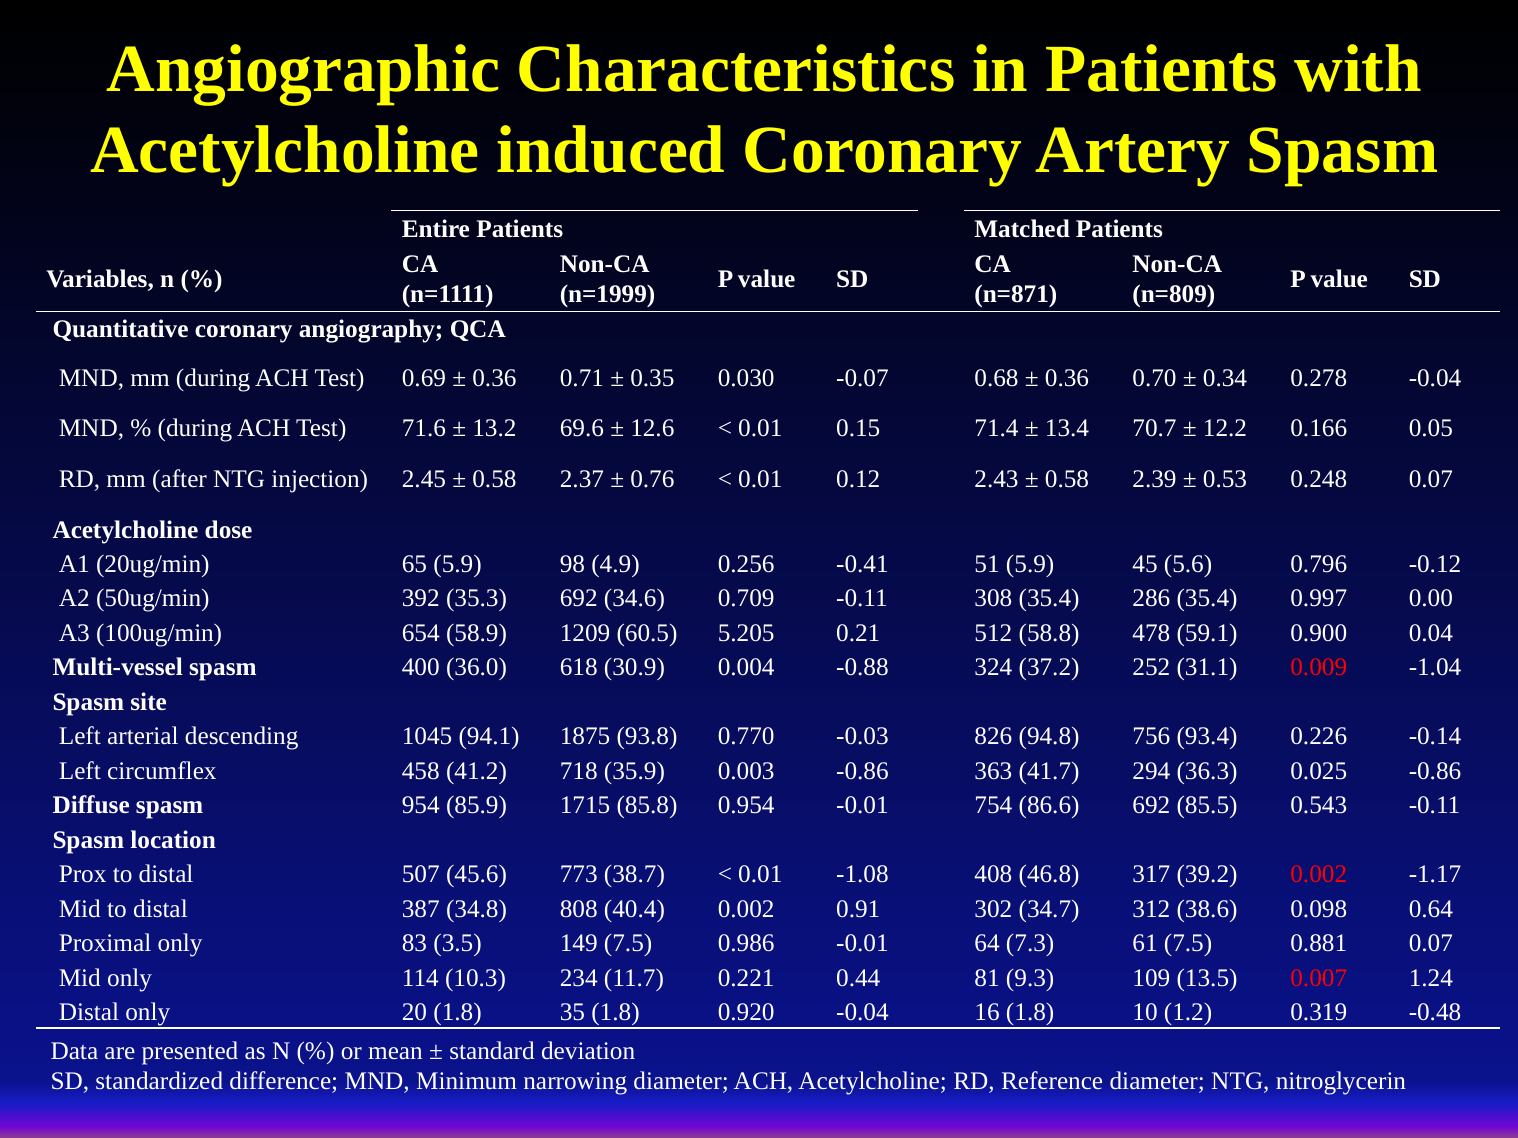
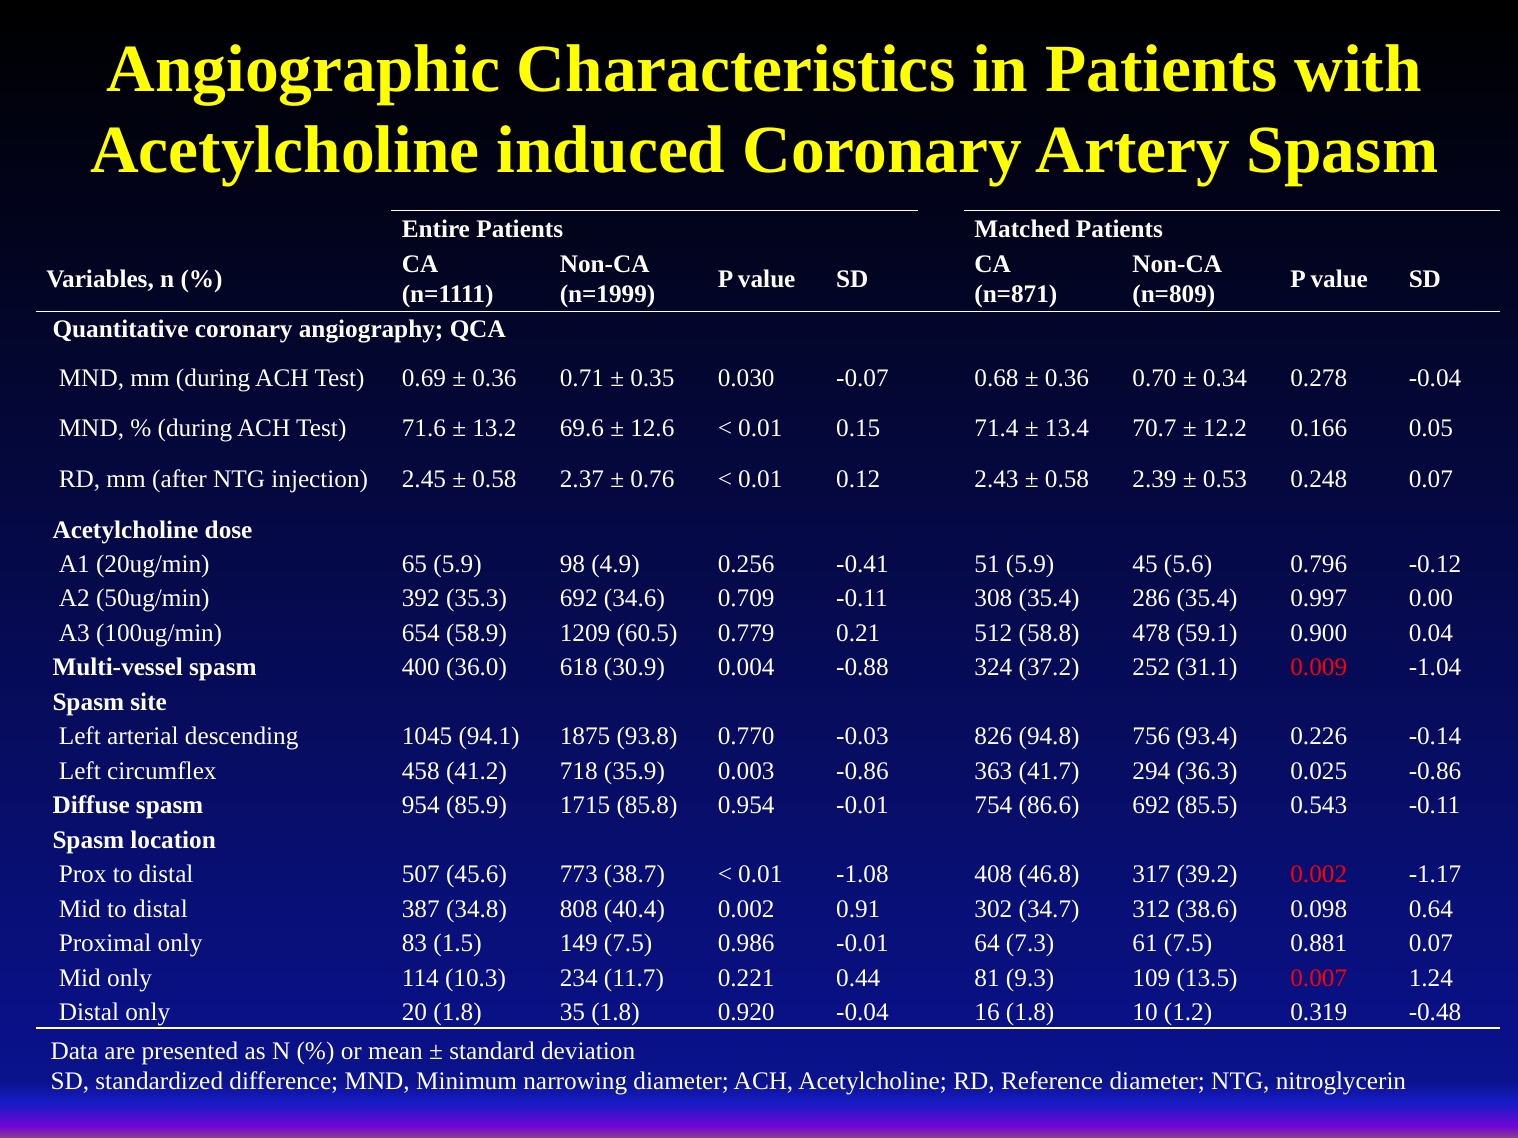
5.205: 5.205 -> 0.779 (746, 633)
3.5: 3.5 -> 1.5 (458, 944)
